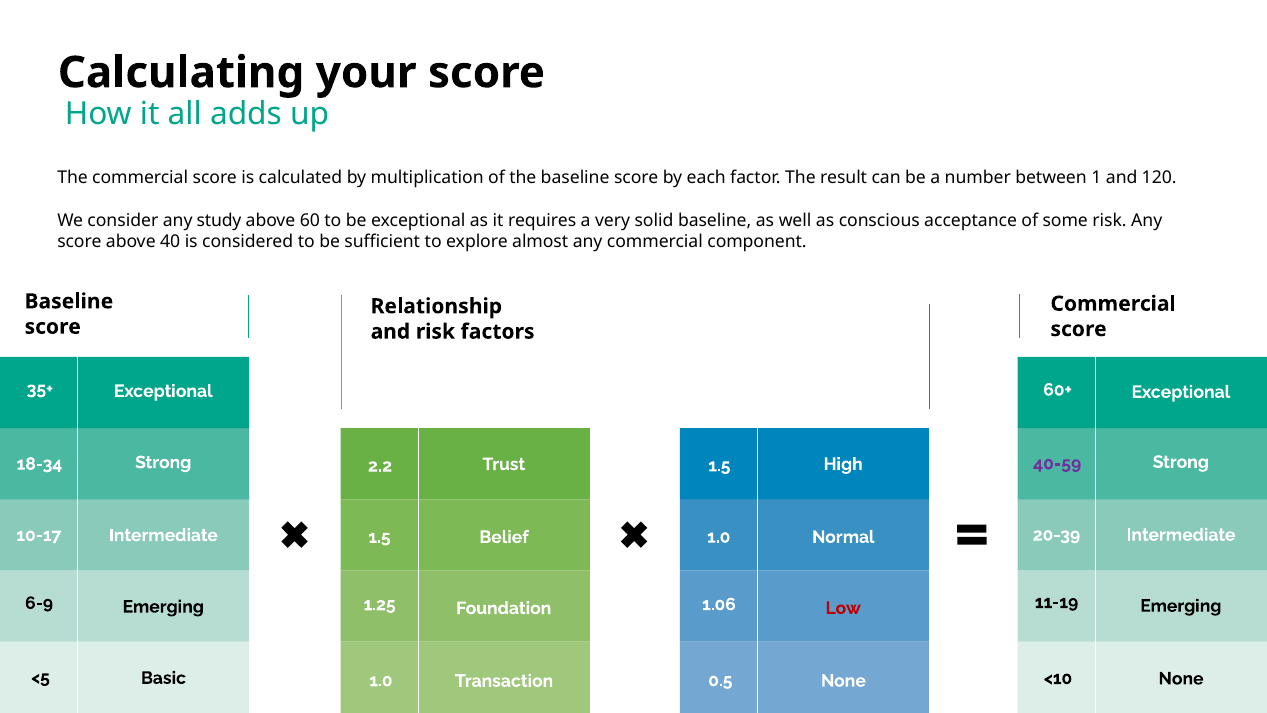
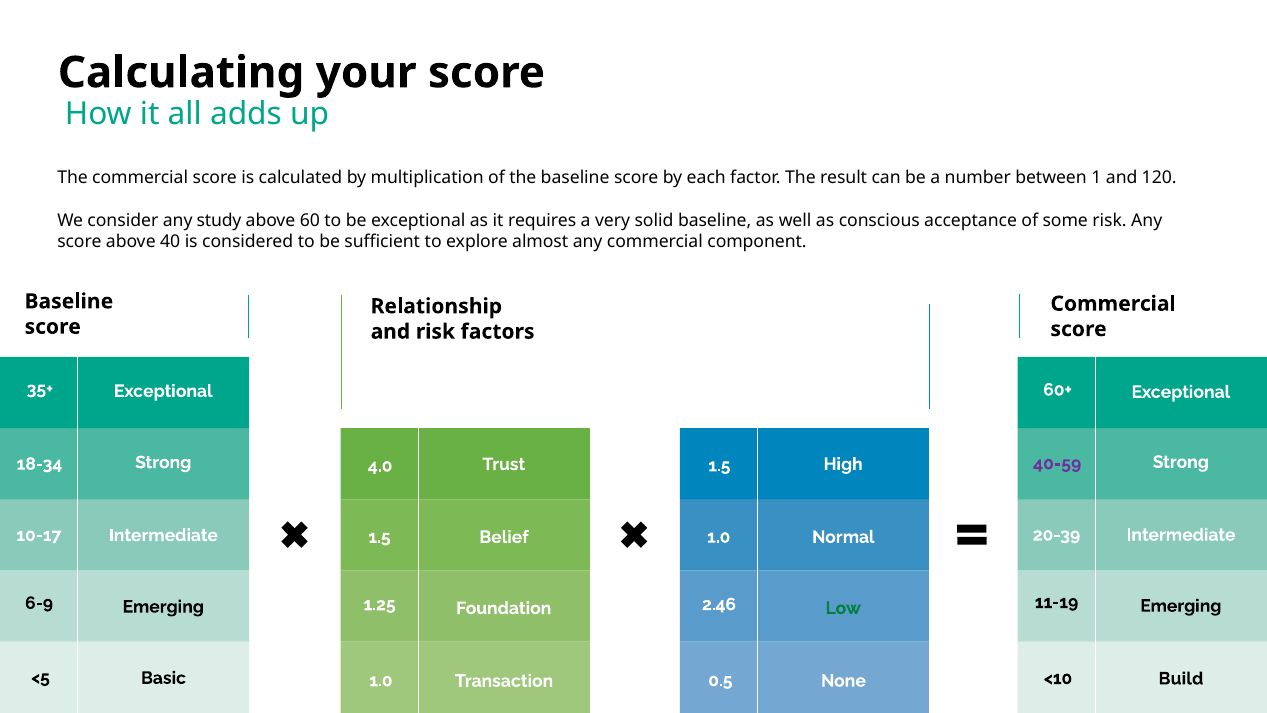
2.2: 2.2 -> 4.0 (380, 466)
1.06: 1.06 -> 2.46 (719, 604)
Low colour: red -> green (843, 608)
0.5 None: None -> Build (1181, 678)
